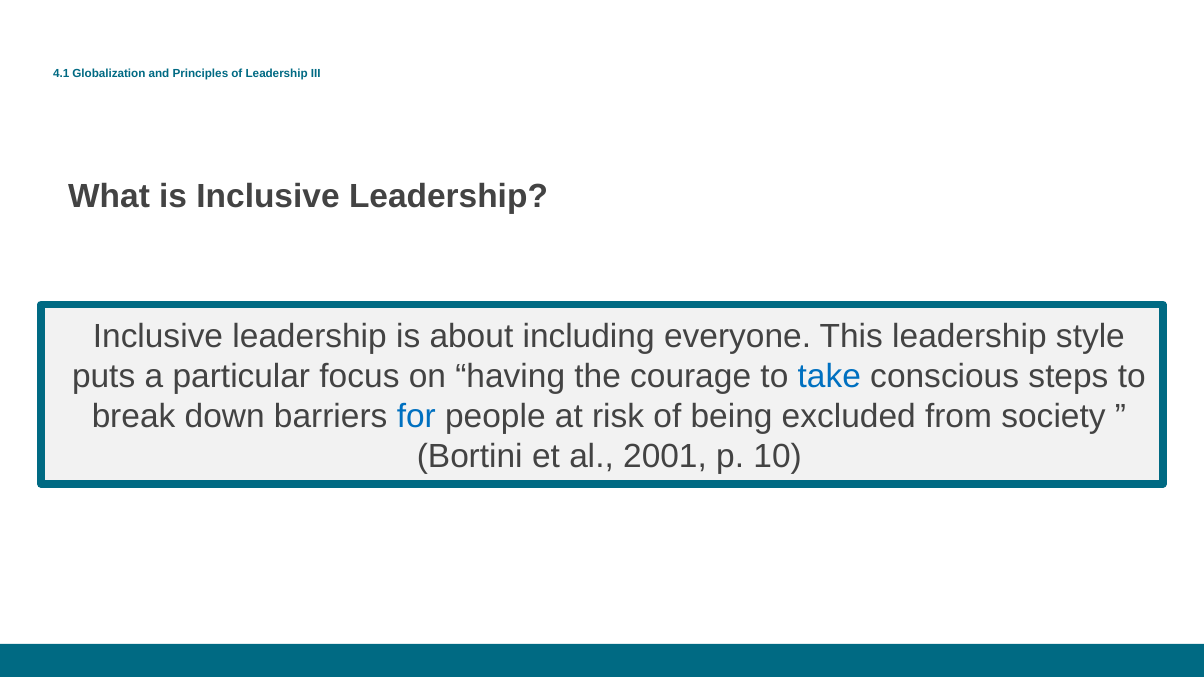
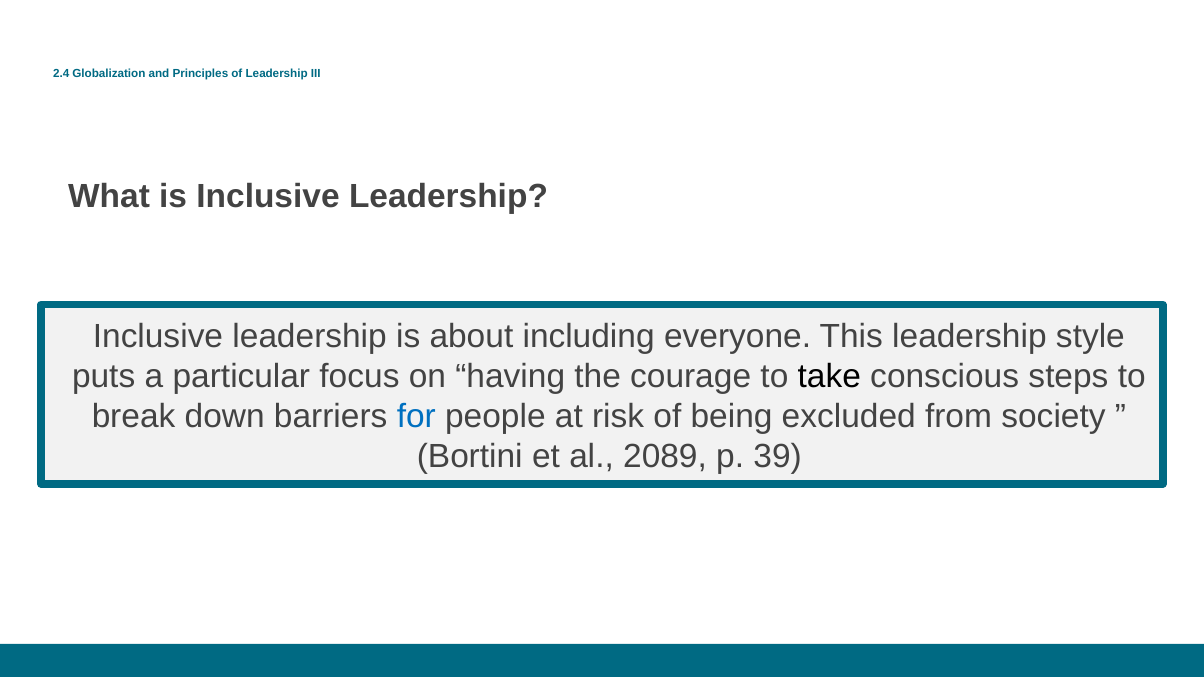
4.1: 4.1 -> 2.4 (61, 74)
take colour: blue -> black (829, 377)
2001: 2001 -> 2089 (665, 457)
10: 10 -> 39 (778, 457)
